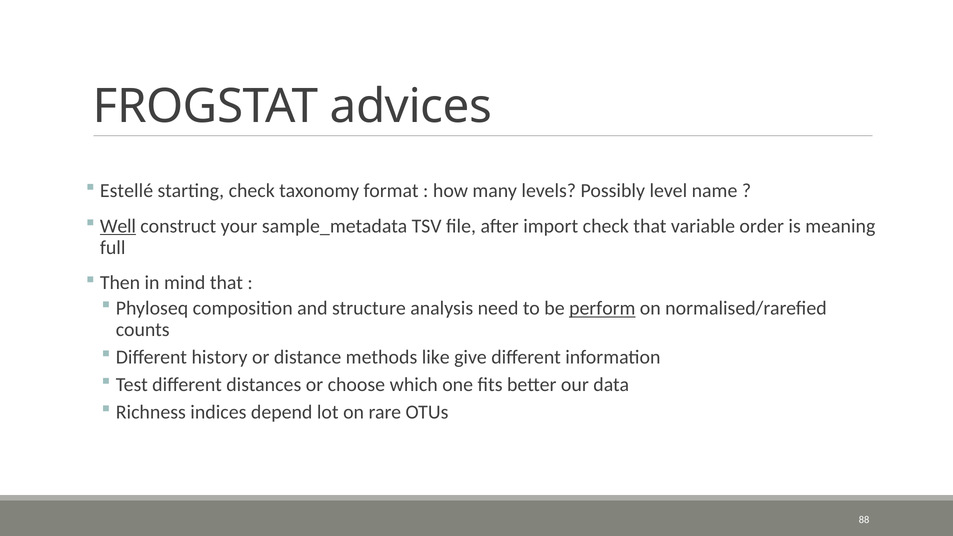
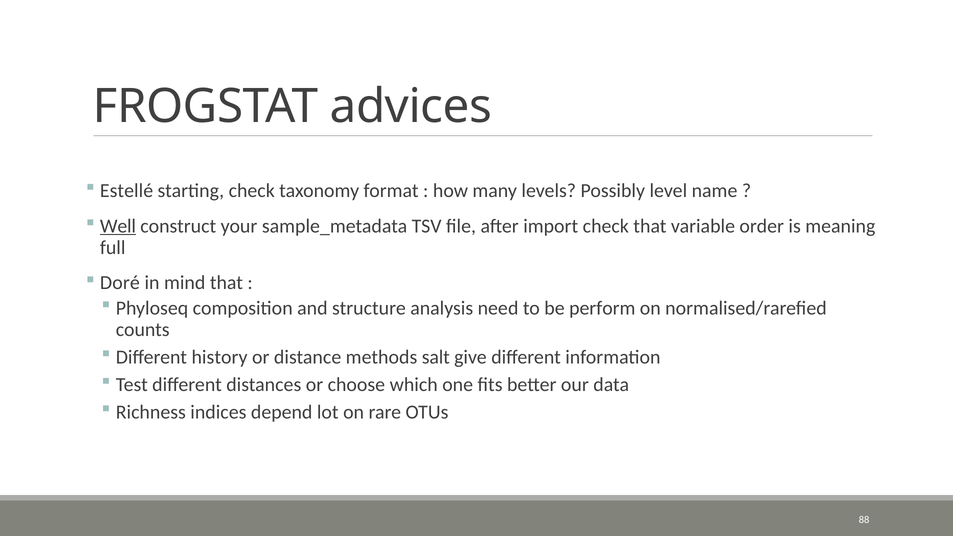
Then: Then -> Doré (120, 283)
perform underline: present -> none (602, 308)
like: like -> salt (436, 357)
